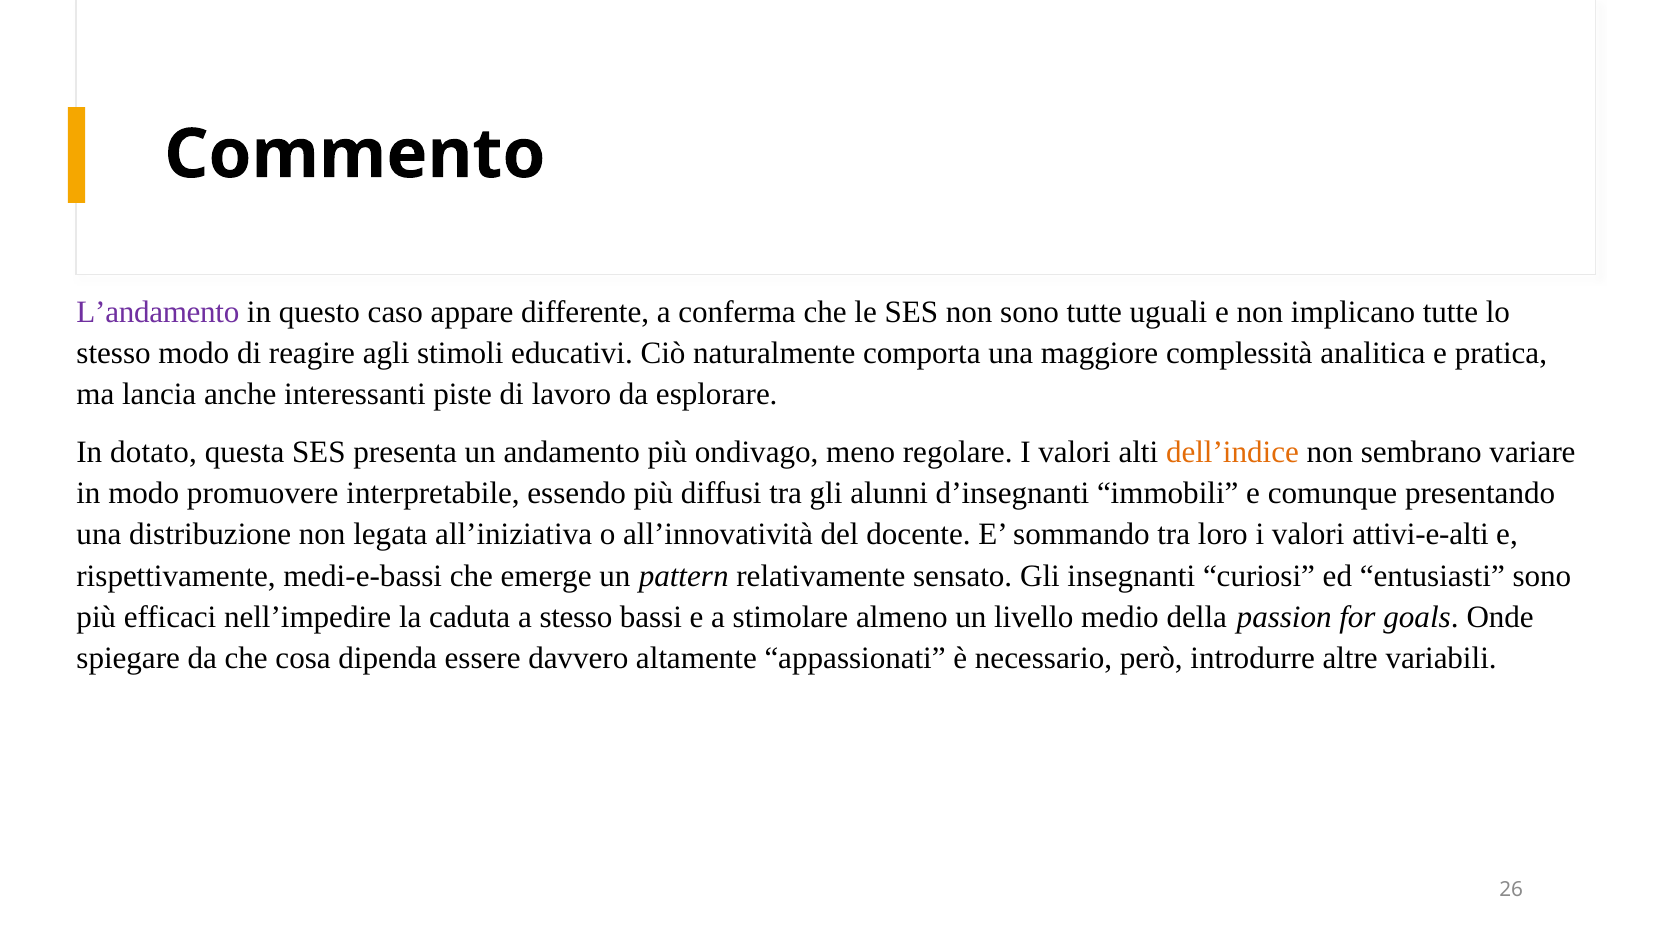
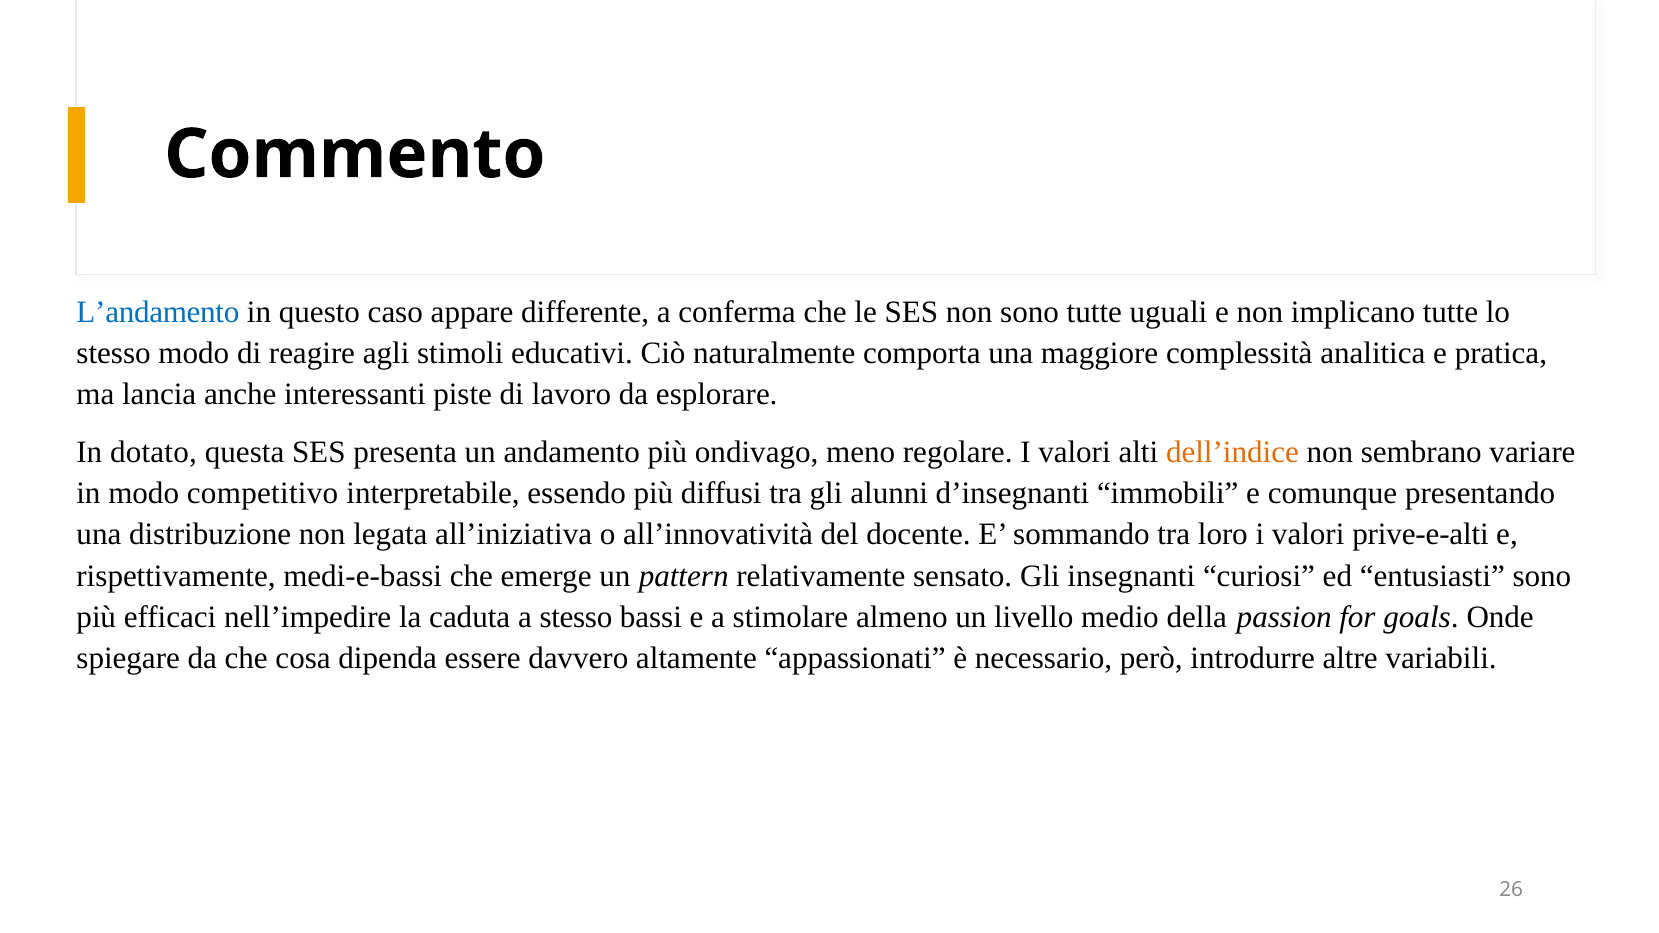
L’andamento colour: purple -> blue (158, 312)
promuovere: promuovere -> competitivo (263, 494)
attivi-e-alti: attivi-e-alti -> prive-e-alti (1420, 535)
